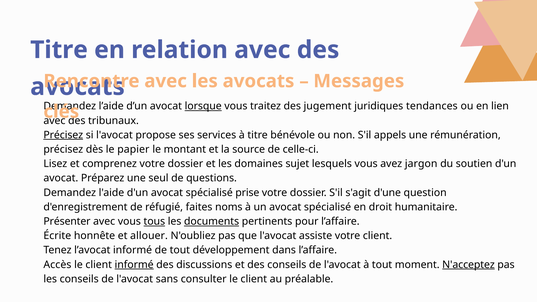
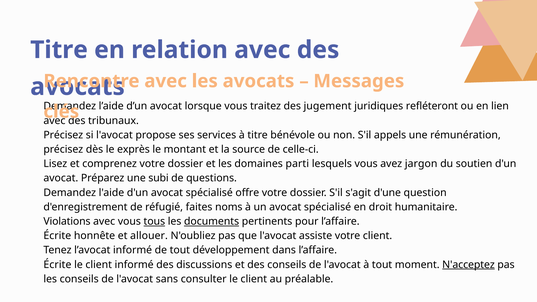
lorsque underline: present -> none (203, 106)
tendances: tendances -> refléteront (432, 106)
Précisez underline: present -> none (63, 135)
papier: papier -> exprès (133, 149)
sujet: sujet -> parti (297, 164)
seul: seul -> subi (159, 178)
prise: prise -> offre (247, 193)
Présenter: Présenter -> Violations (67, 221)
Accès: Accès -> Écrite (57, 265)
informé underline: present -> none (134, 265)
